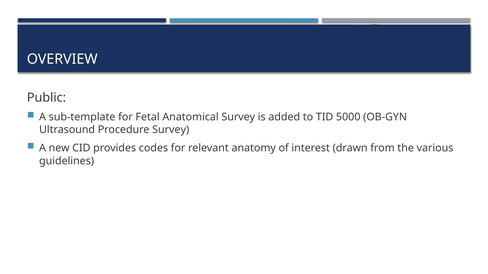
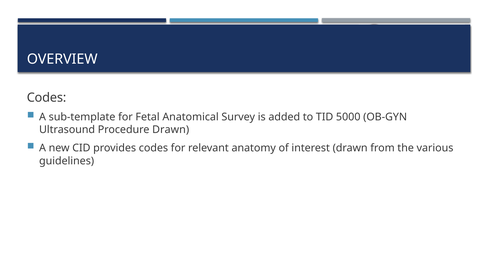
Public: Public -> Codes (47, 98)
Procedure Survey: Survey -> Drawn (171, 130)
